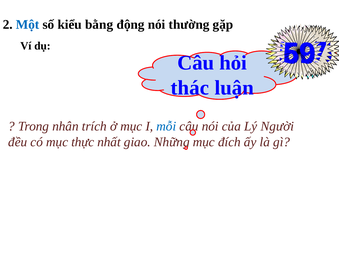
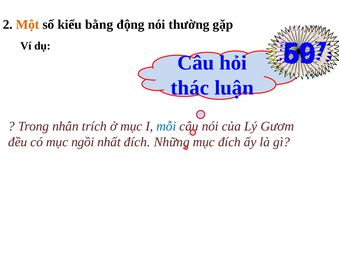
Một colour: blue -> orange (28, 25)
Người: Người -> Gươm (277, 126)
thực: thực -> ngồi (83, 142)
nhất giao: giao -> đích (137, 142)
